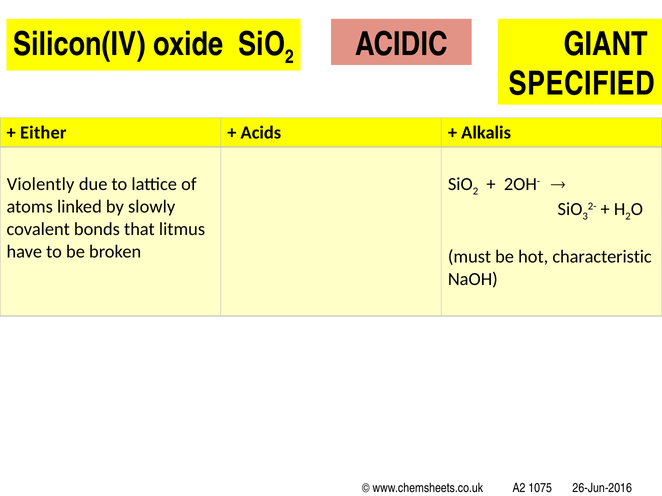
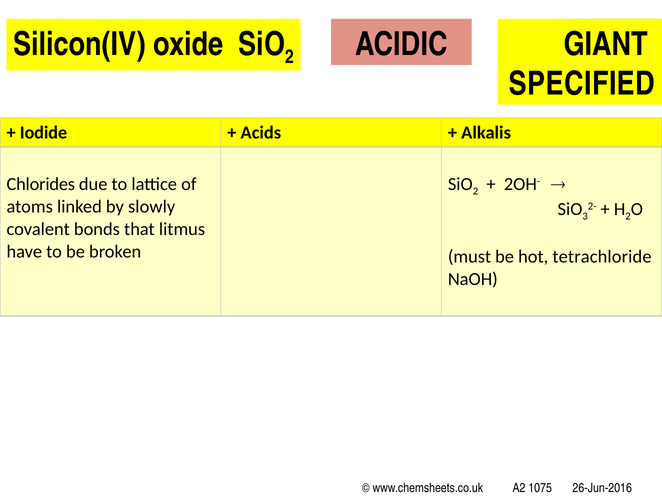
Either: Either -> Iodide (43, 133)
Violently: Violently -> Chlorides (41, 184)
characteristic: characteristic -> tetrachloride (602, 257)
